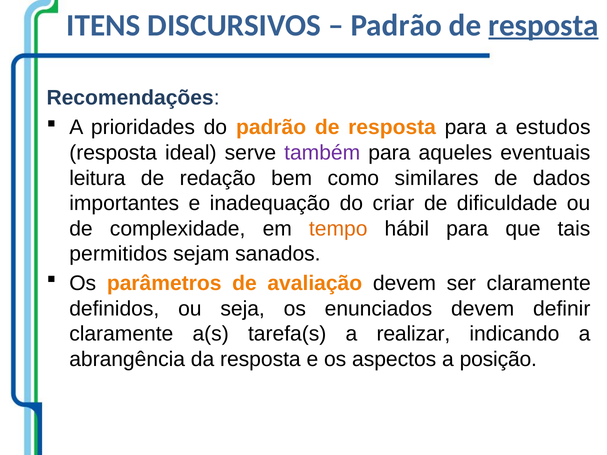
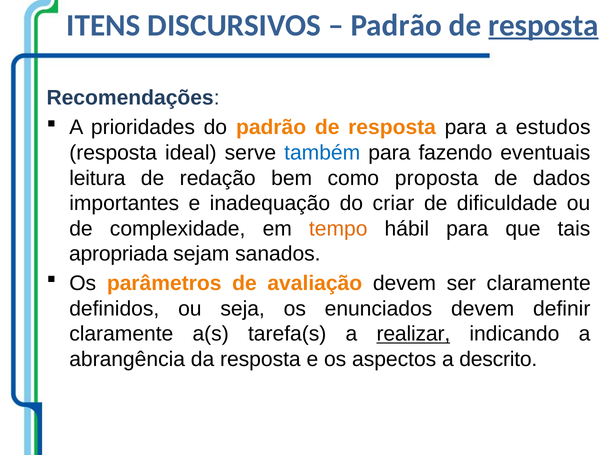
também colour: purple -> blue (322, 153)
aqueles: aqueles -> fazendo (455, 153)
similares: similares -> proposta (437, 178)
permitidos: permitidos -> apropriada (118, 254)
realizar underline: none -> present (413, 334)
posição: posição -> descrito (498, 359)
